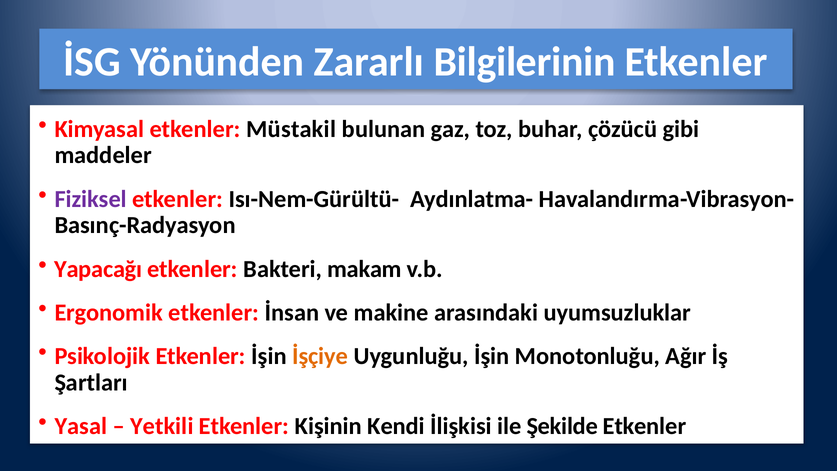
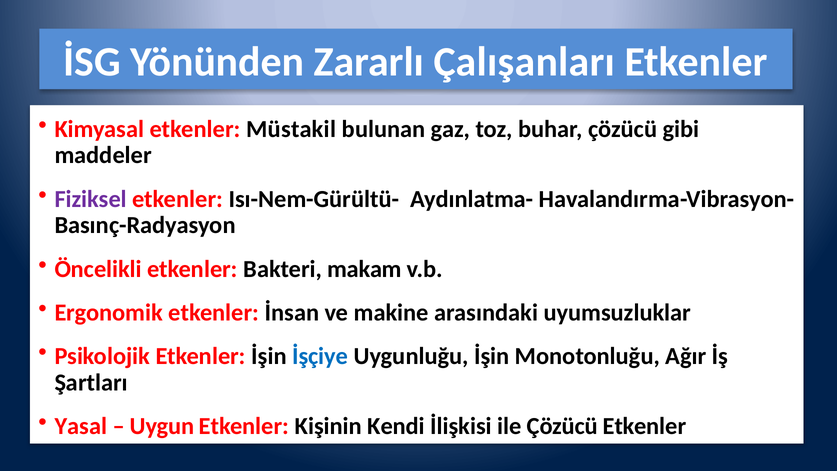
Bilgilerinin: Bilgilerinin -> Çalışanları (524, 62)
Yapacağı: Yapacağı -> Öncelikli (98, 269)
İşçiye colour: orange -> blue (320, 356)
Yetkili: Yetkili -> Uygun (162, 426)
ile Şekilde: Şekilde -> Çözücü (562, 426)
